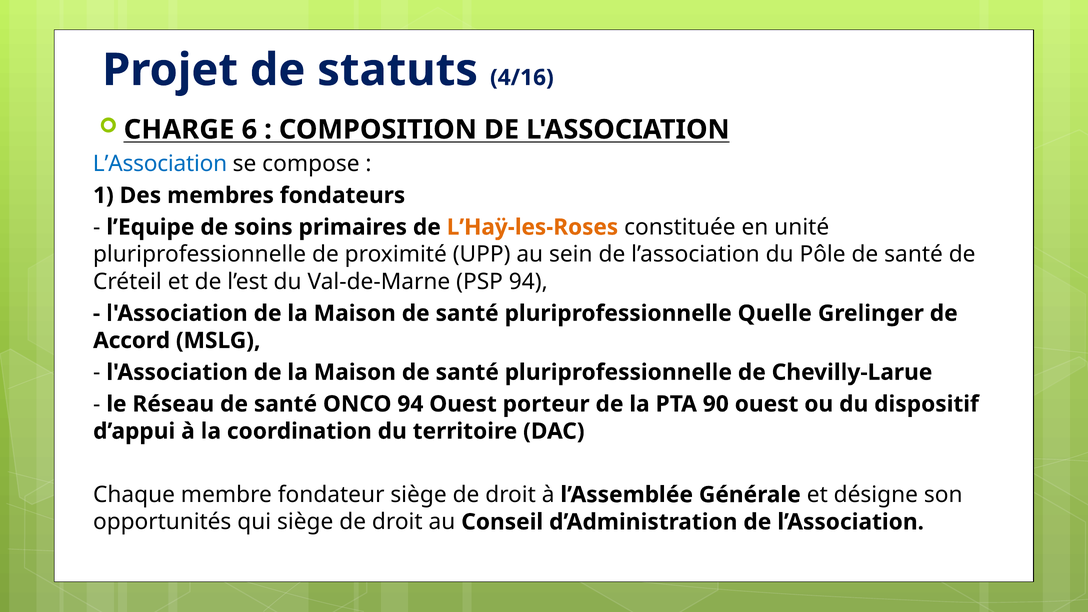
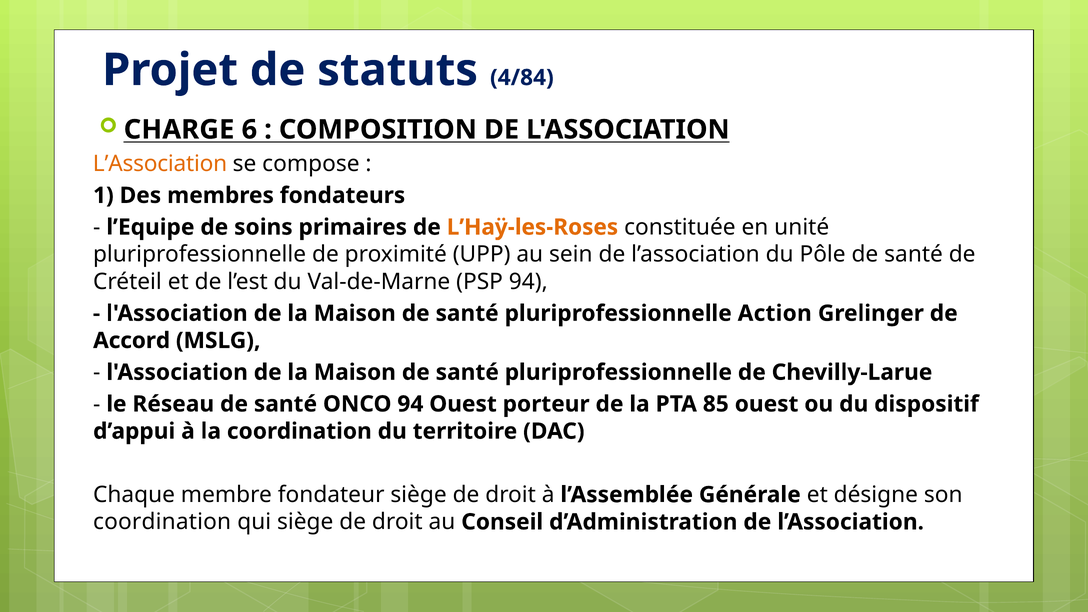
4/16: 4/16 -> 4/84 (522, 78)
L’Association colour: blue -> orange (160, 164)
Quelle: Quelle -> Action (775, 313)
90: 90 -> 85 (716, 404)
opportunités: opportunités -> coordination (162, 522)
